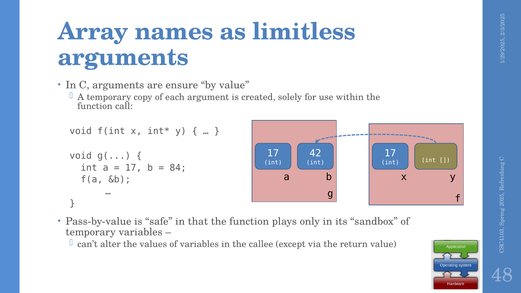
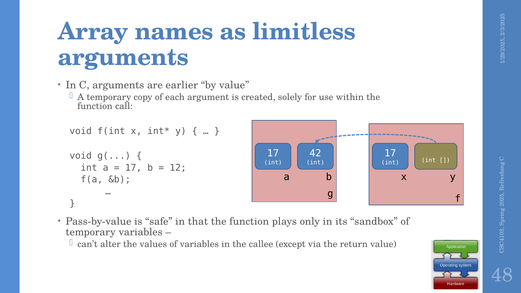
ensure: ensure -> earlier (182, 85)
84: 84 -> 12 (178, 168)
